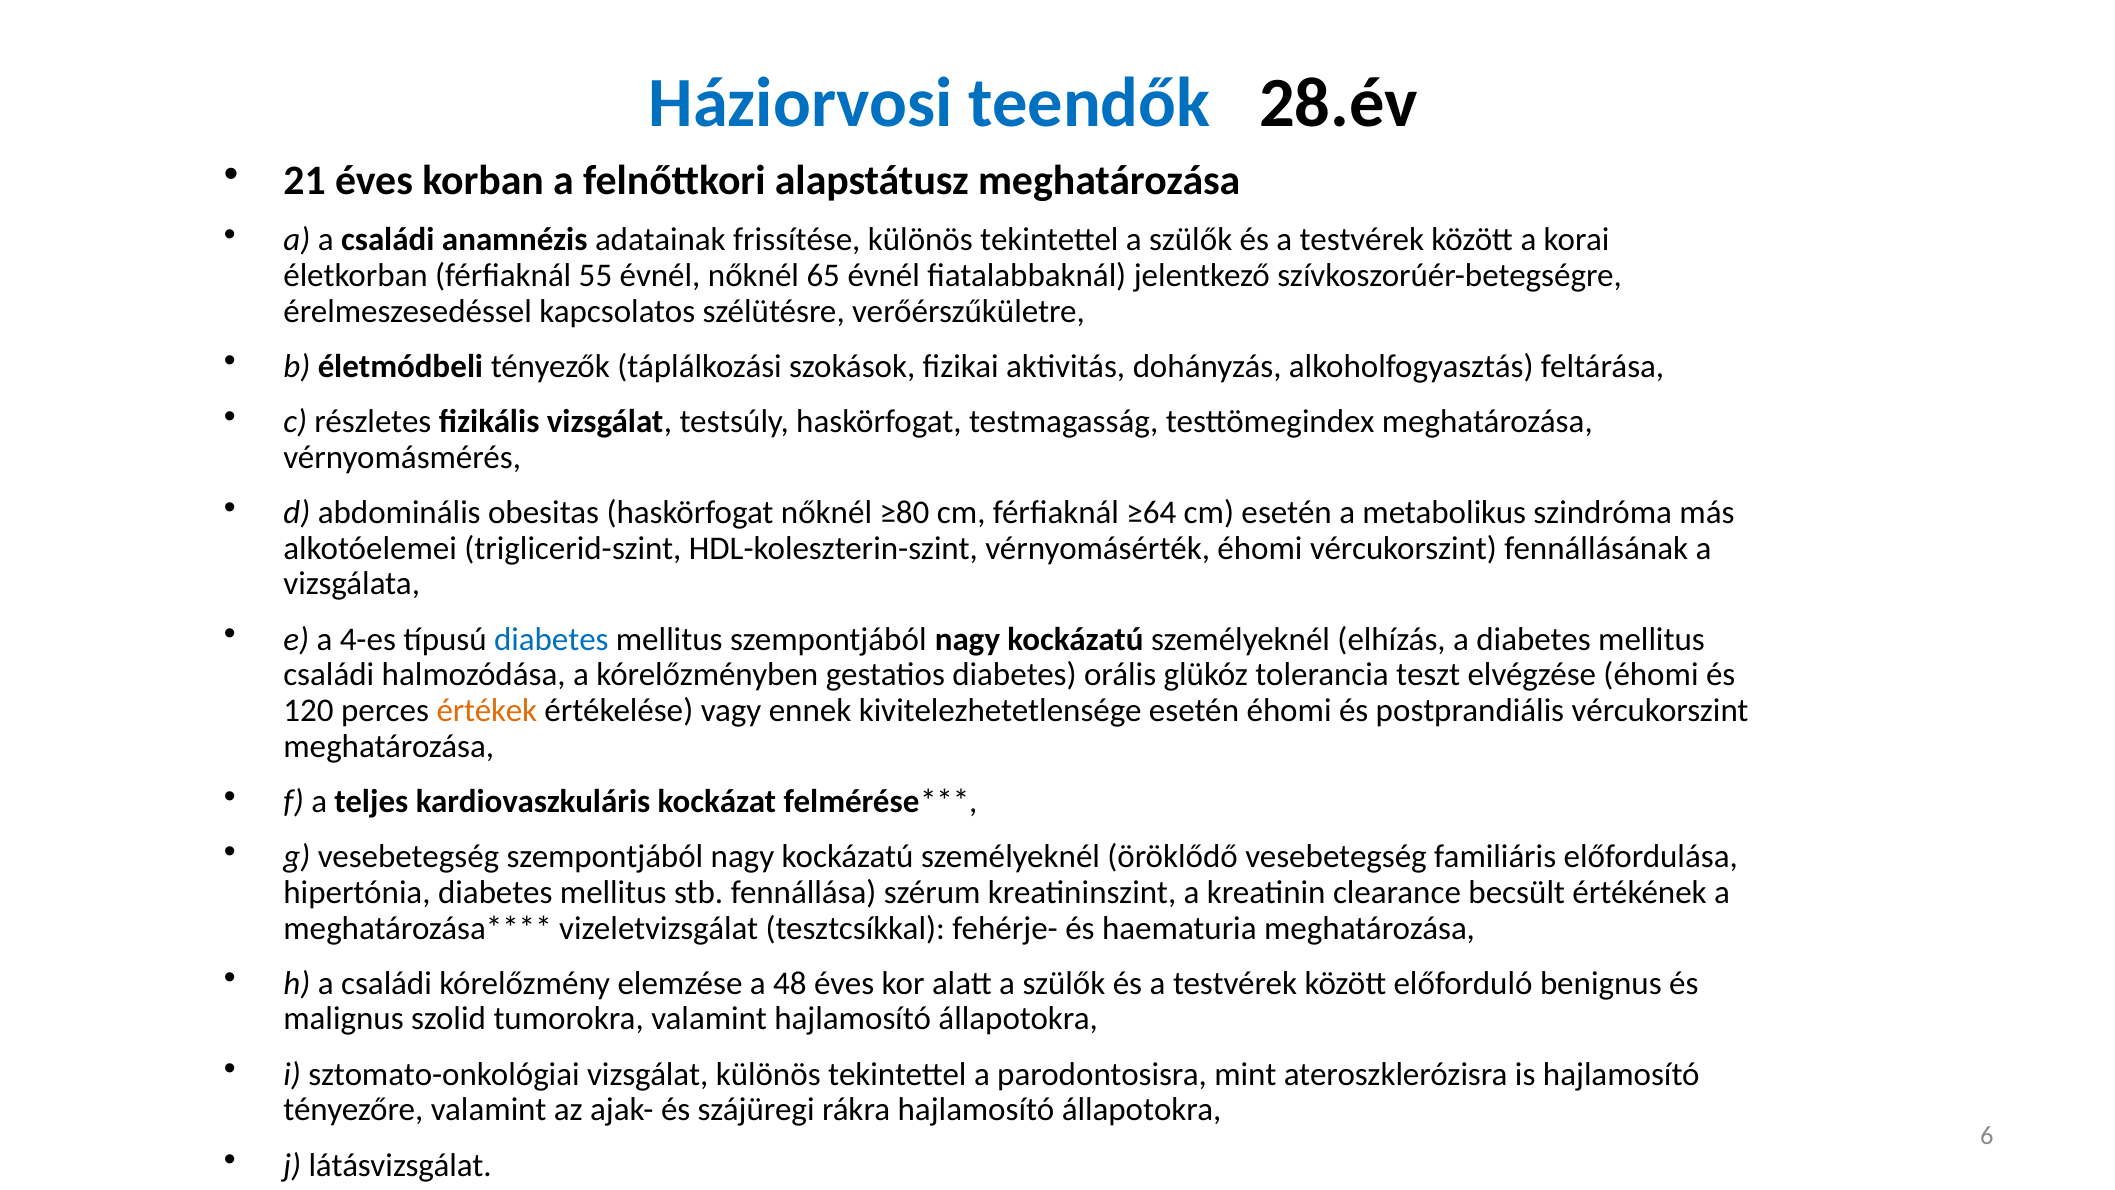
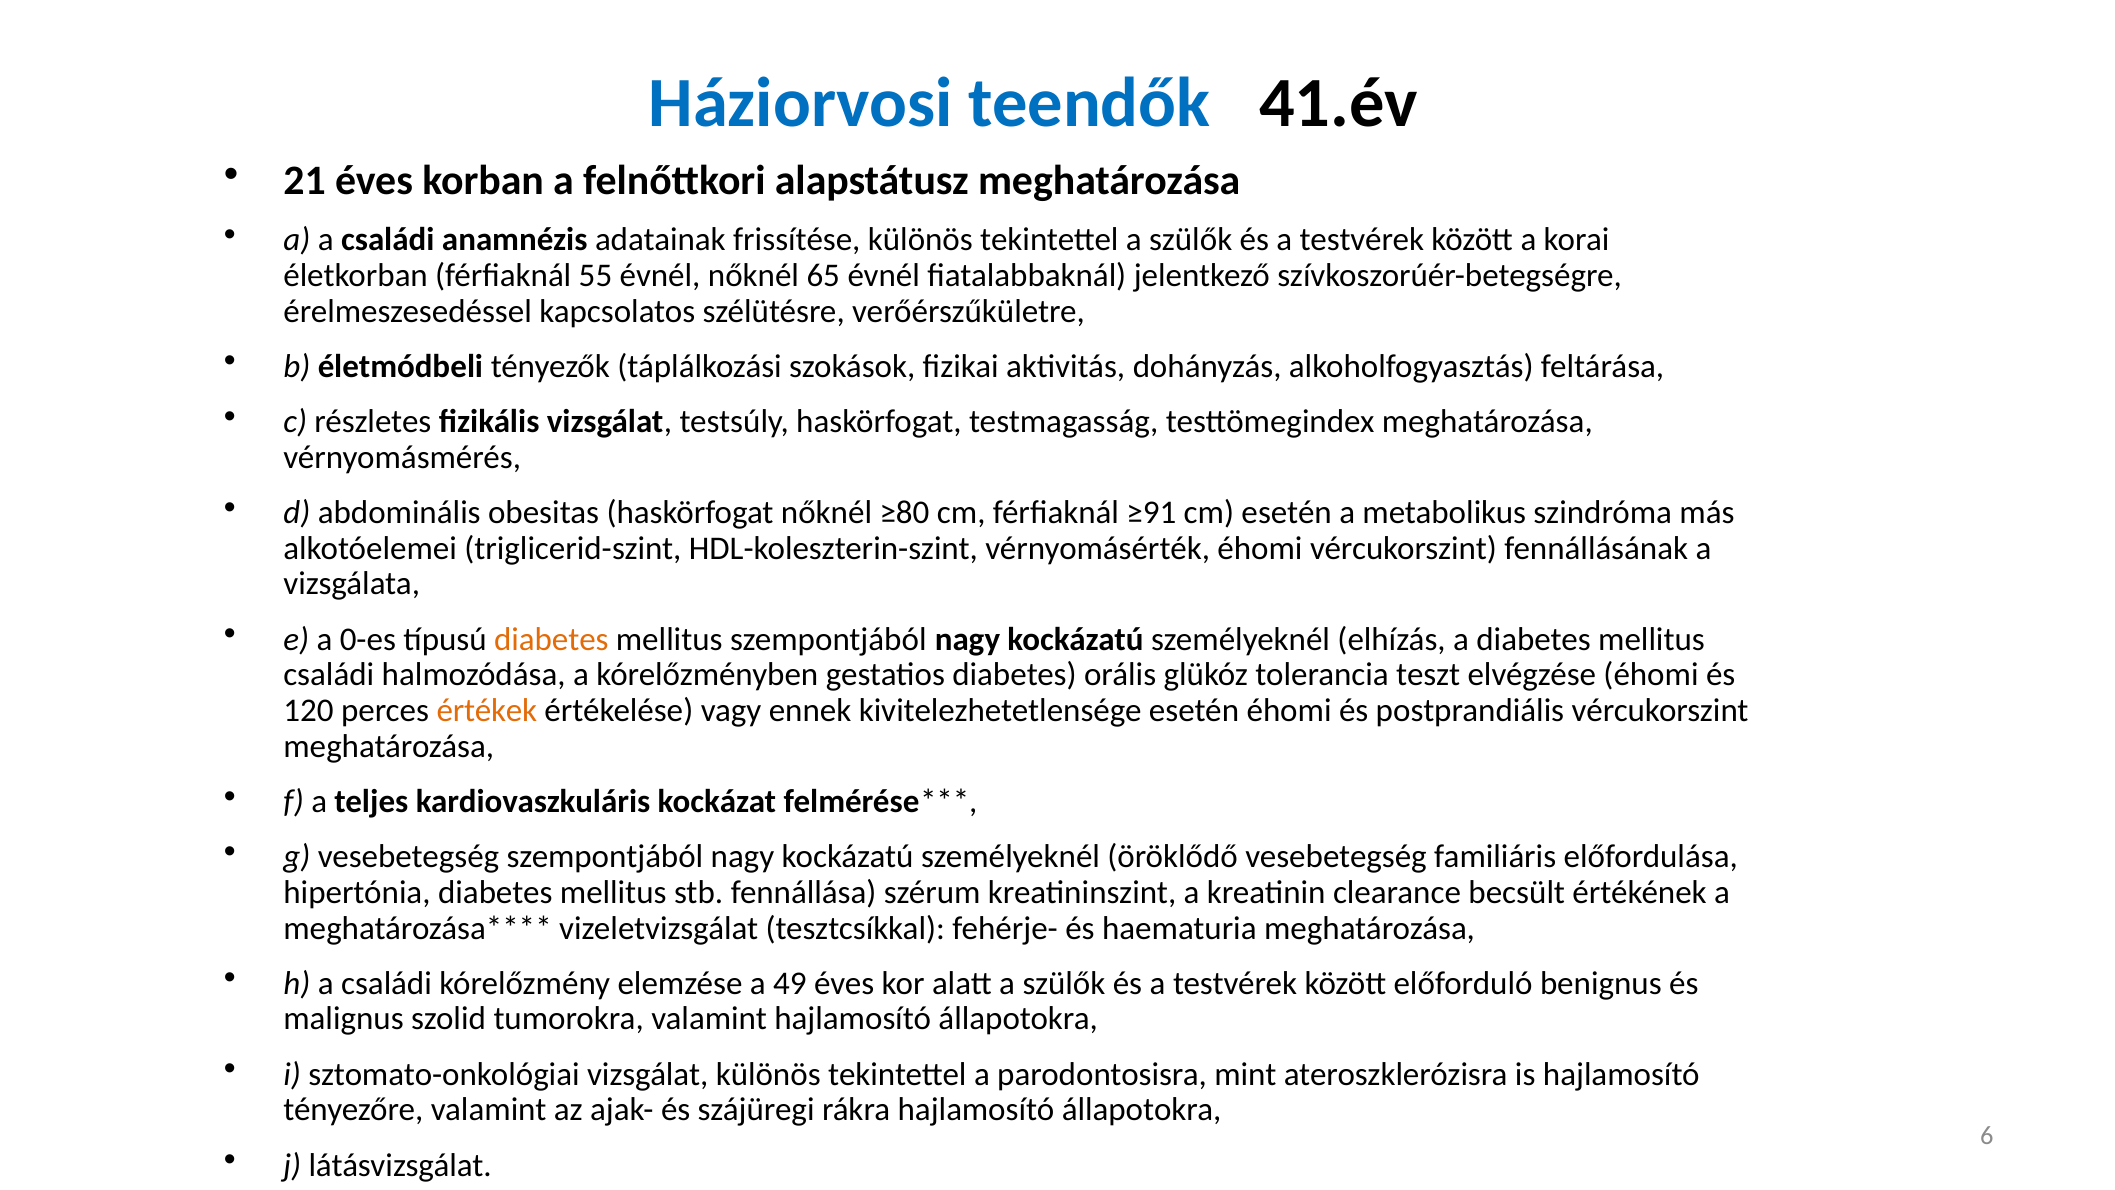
28.év: 28.év -> 41.év (1339, 103)
≥64: ≥64 -> ≥91 (1151, 512)
4-es: 4-es -> 0-es (368, 639)
diabetes colour: blue -> orange (551, 639)
48: 48 -> 49 (790, 983)
